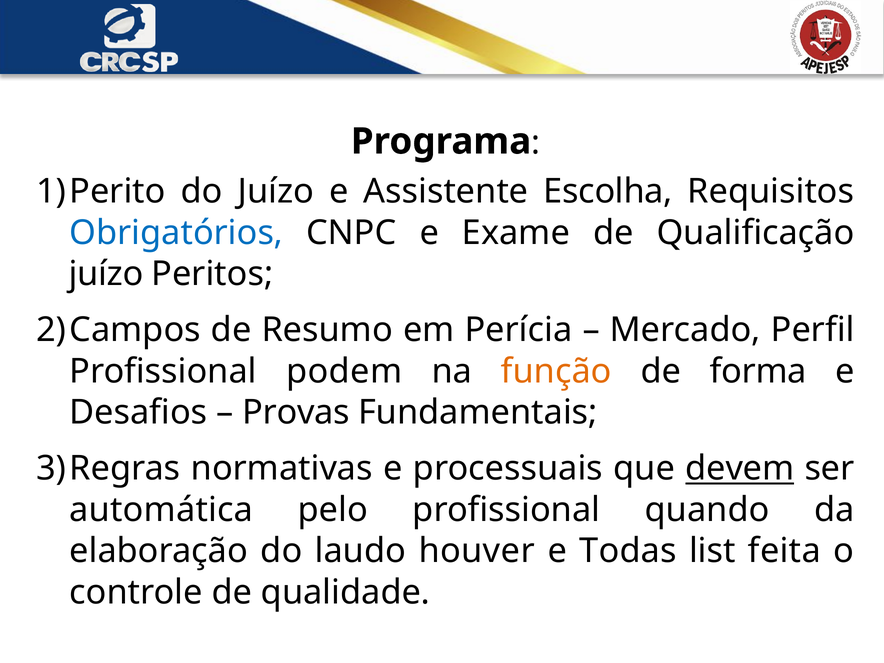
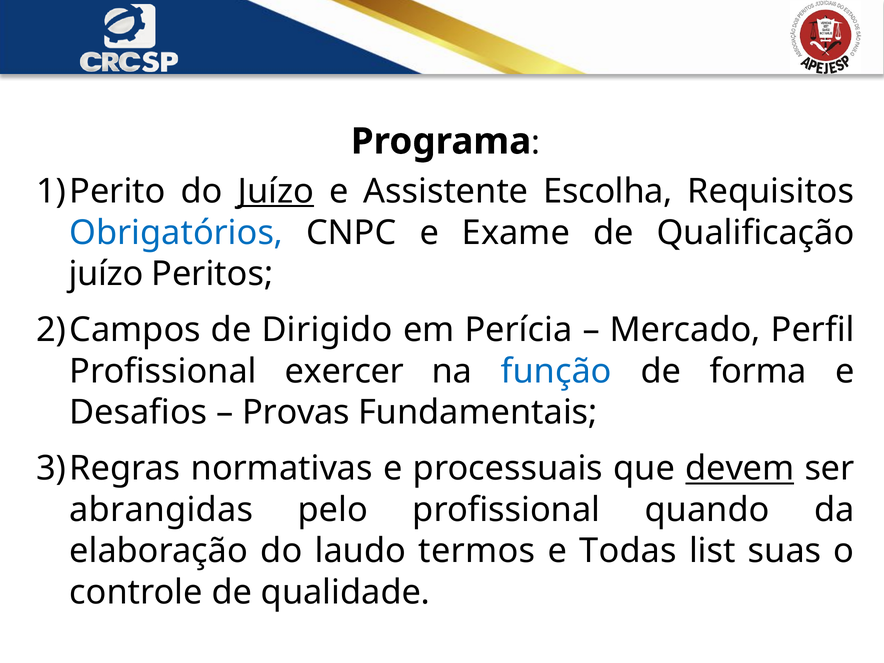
Juízo underline: none -> present (276, 191)
Resumo: Resumo -> Dirigido (327, 330)
podem: podem -> exercer (345, 371)
função colour: orange -> blue (556, 371)
automática: automática -> abrangidas (161, 510)
houver: houver -> termos (477, 551)
feita: feita -> suas (785, 551)
